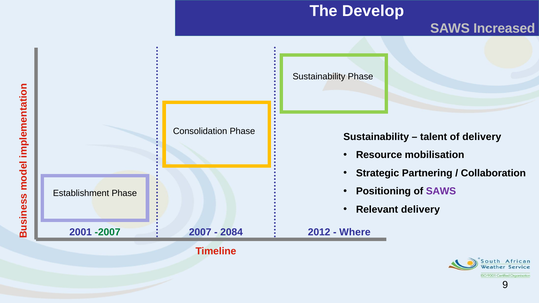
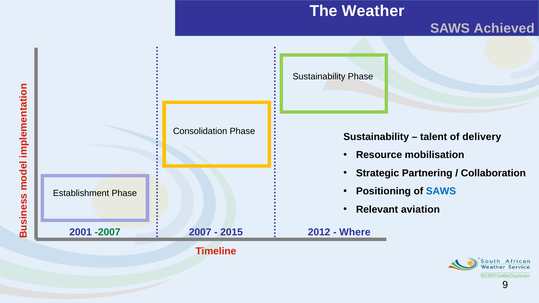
Develop: Develop -> Weather (373, 11)
Increased: Increased -> Achieved (504, 28)
SAWS colour: purple -> blue (441, 191)
Relevant delivery: delivery -> aviation (420, 210)
2084: 2084 -> 2015 (232, 232)
